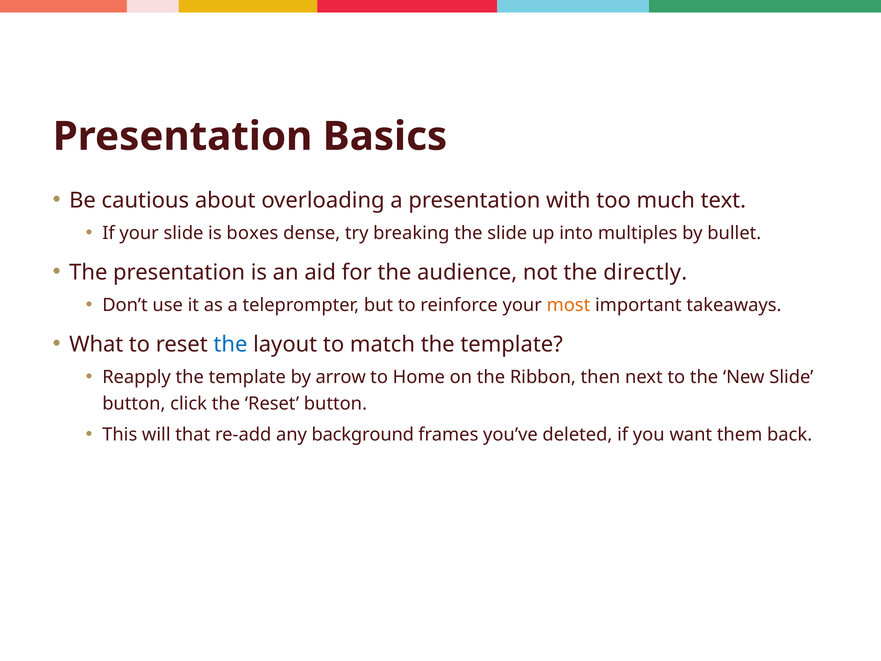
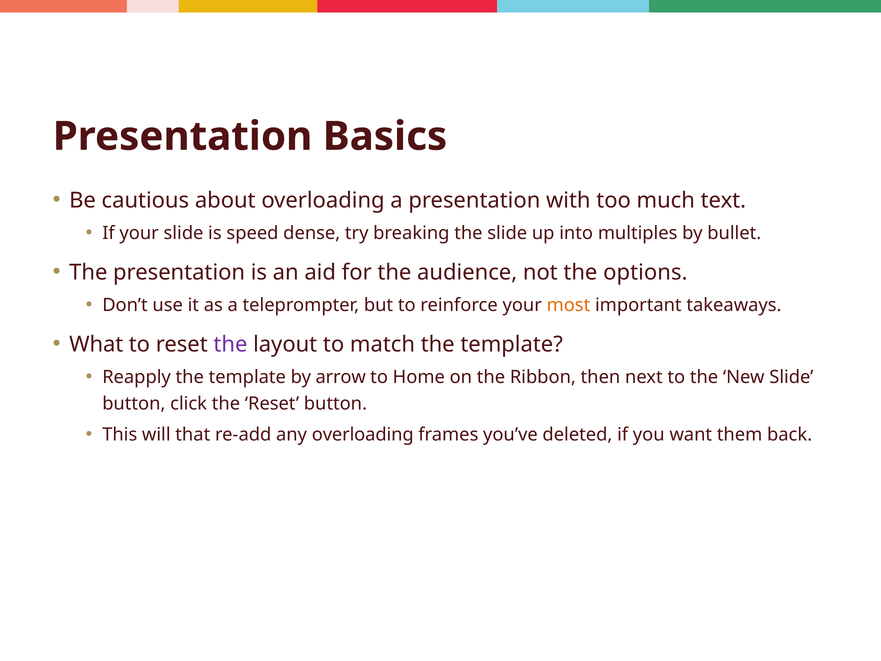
boxes: boxes -> speed (252, 233)
directly: directly -> options (645, 272)
the colour: blue -> purple (230, 344)
any background: background -> overloading (363, 435)
